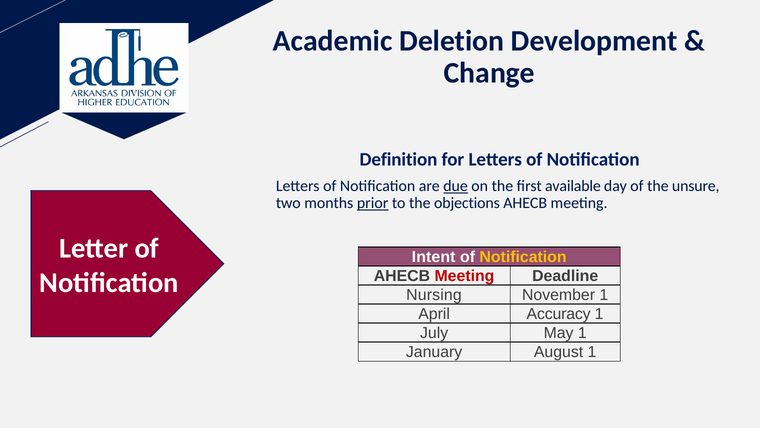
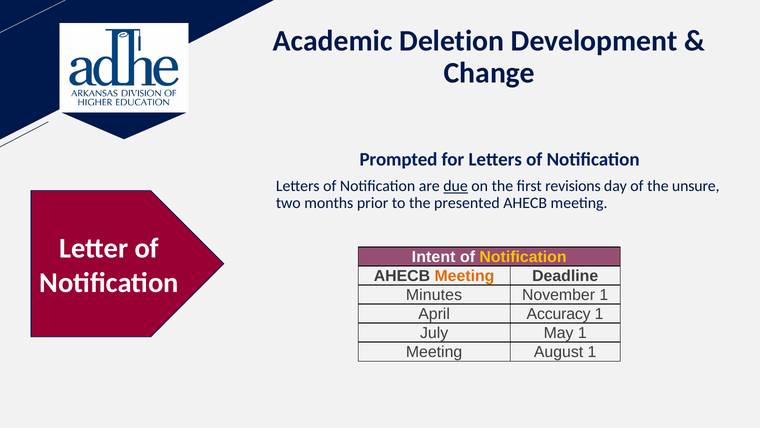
Definition: Definition -> Prompted (398, 159)
available: available -> revisions (573, 186)
prior underline: present -> none (373, 203)
objections: objections -> presented (467, 203)
Meeting colour: red -> orange (464, 276)
Nursing: Nursing -> Minutes (434, 294)
January: January -> Meeting (434, 351)
